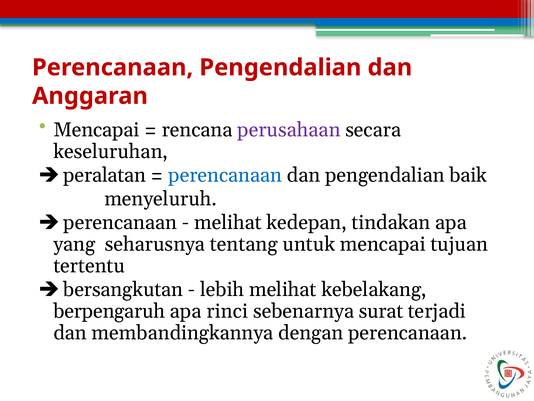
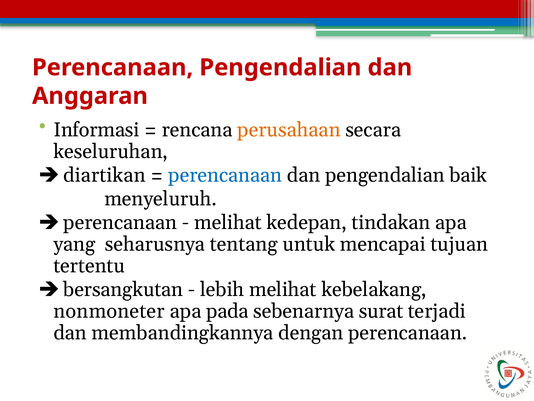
Mencapai: Mencapai -> Informasi (96, 130)
perusahaan colour: purple -> orange (289, 130)
peralatan: peralatan -> diartikan (104, 175)
berpengaruh: berpengaruh -> nonmoneter (109, 311)
rinci: rinci -> pada (227, 311)
